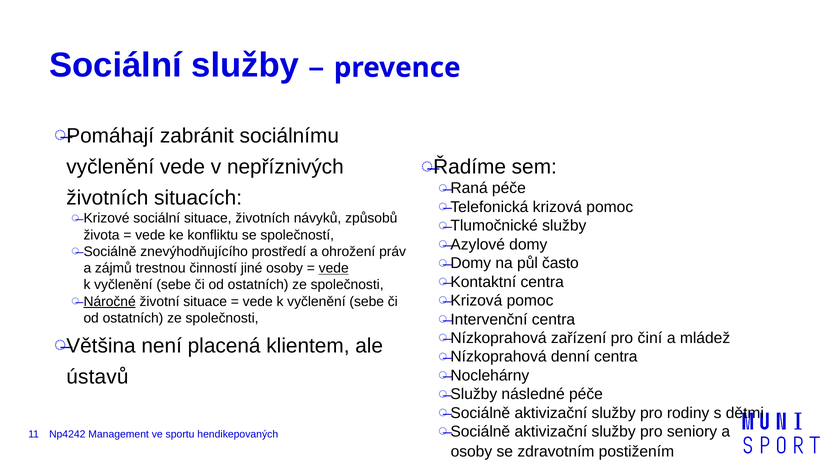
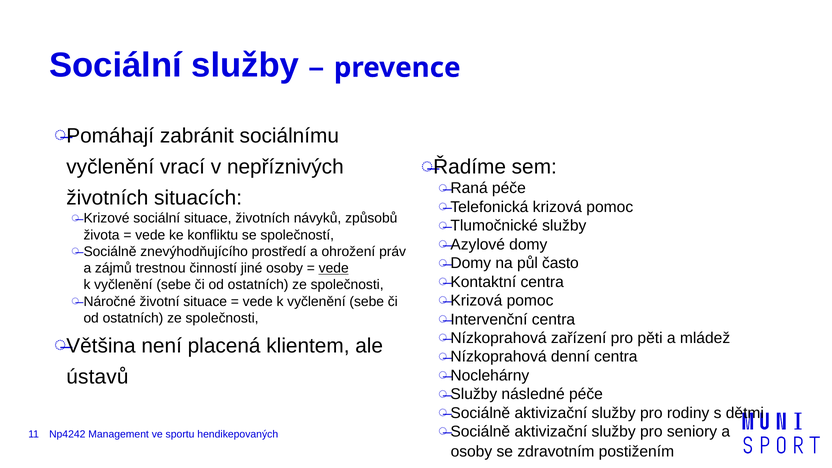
vyčlenění vede: vede -> vrací (182, 167)
Náročné underline: present -> none (110, 302)
činí: činí -> pěti (650, 338)
